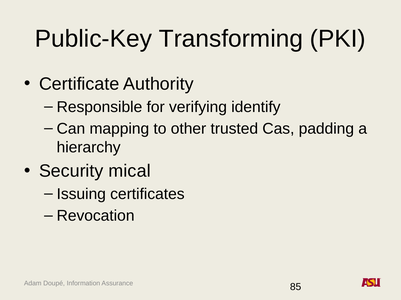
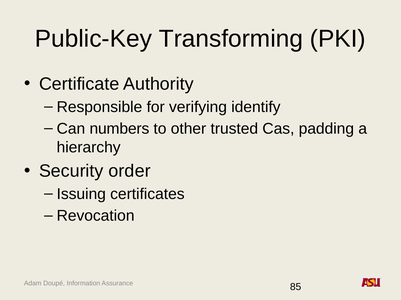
mapping: mapping -> numbers (119, 129)
mical: mical -> order (130, 172)
